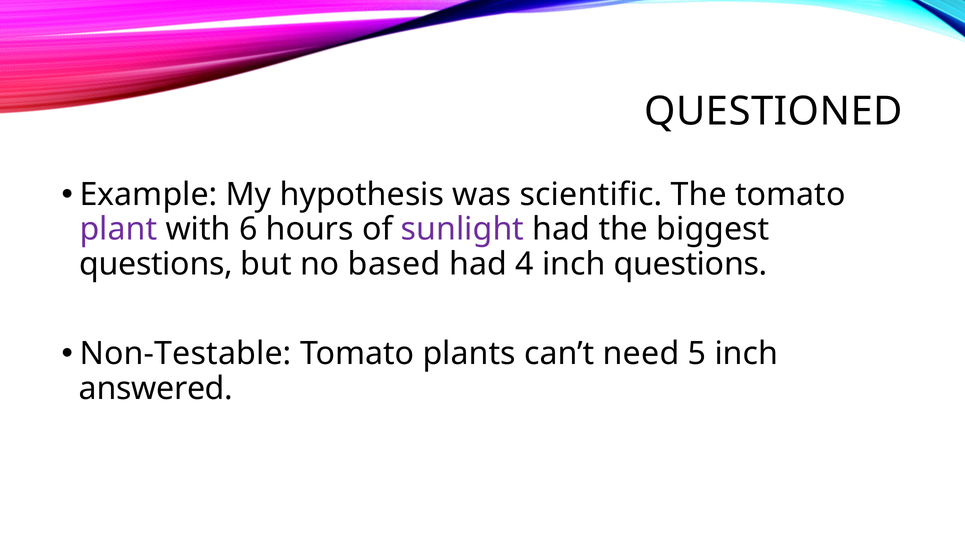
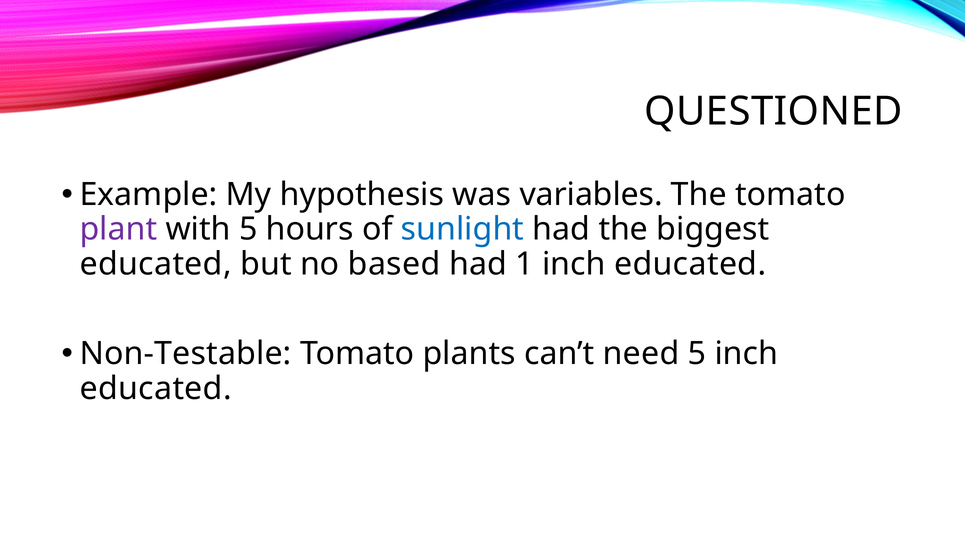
scientific: scientific -> variables (591, 195)
with 6: 6 -> 5 (248, 229)
sunlight colour: purple -> blue (463, 229)
questions: questions -> educated (156, 264)
4: 4 -> 1 (525, 264)
questions: questions -> educated (690, 264)
answered: answered -> educated (156, 388)
